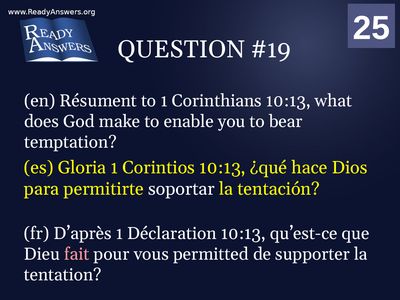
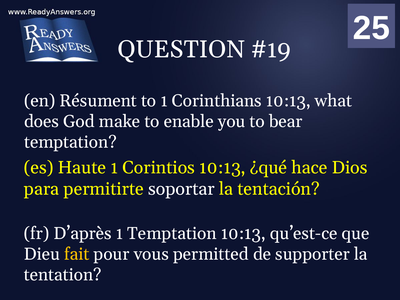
Gloria: Gloria -> Haute (82, 168)
1 Déclaration: Déclaration -> Temptation (172, 233)
fait colour: pink -> yellow (77, 254)
